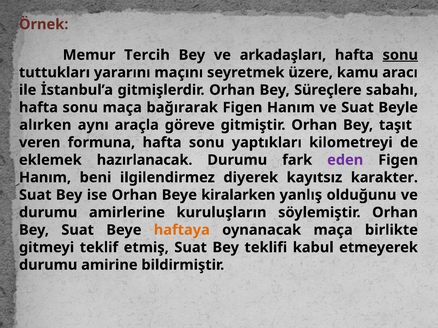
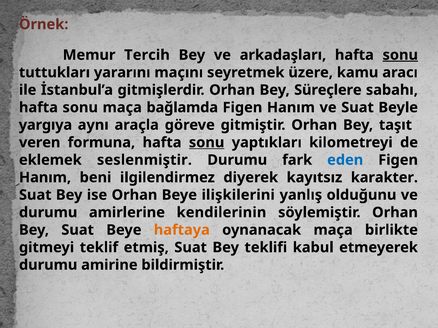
bağırarak: bağırarak -> bağlamda (182, 108)
alırken: alırken -> yargıya (45, 125)
sonu underline: none -> present (207, 143)
hazırlanacak: hazırlanacak -> seslenmiştir (144, 160)
eden colour: purple -> blue (345, 160)
kiralarken: kiralarken -> ilişkilerini (238, 195)
kuruluşların: kuruluşların -> kendilerinin (221, 213)
